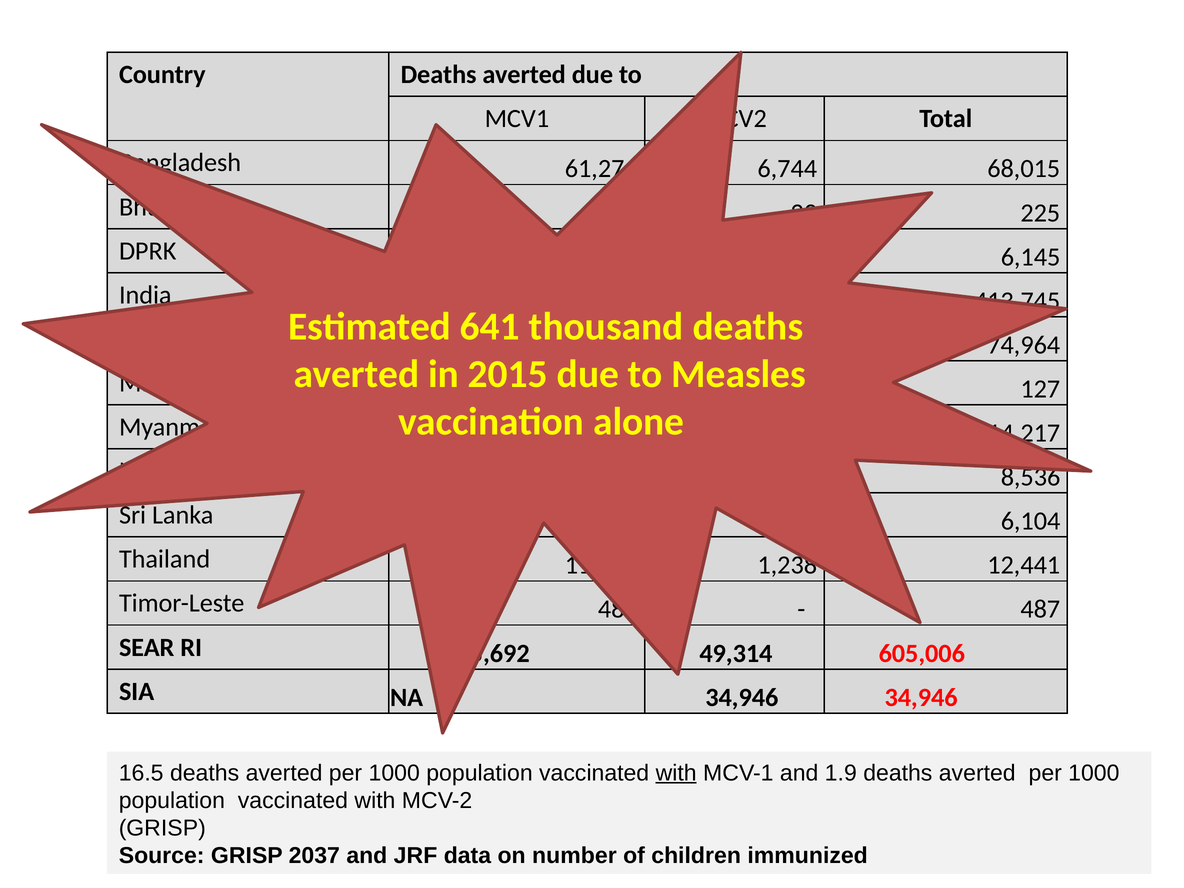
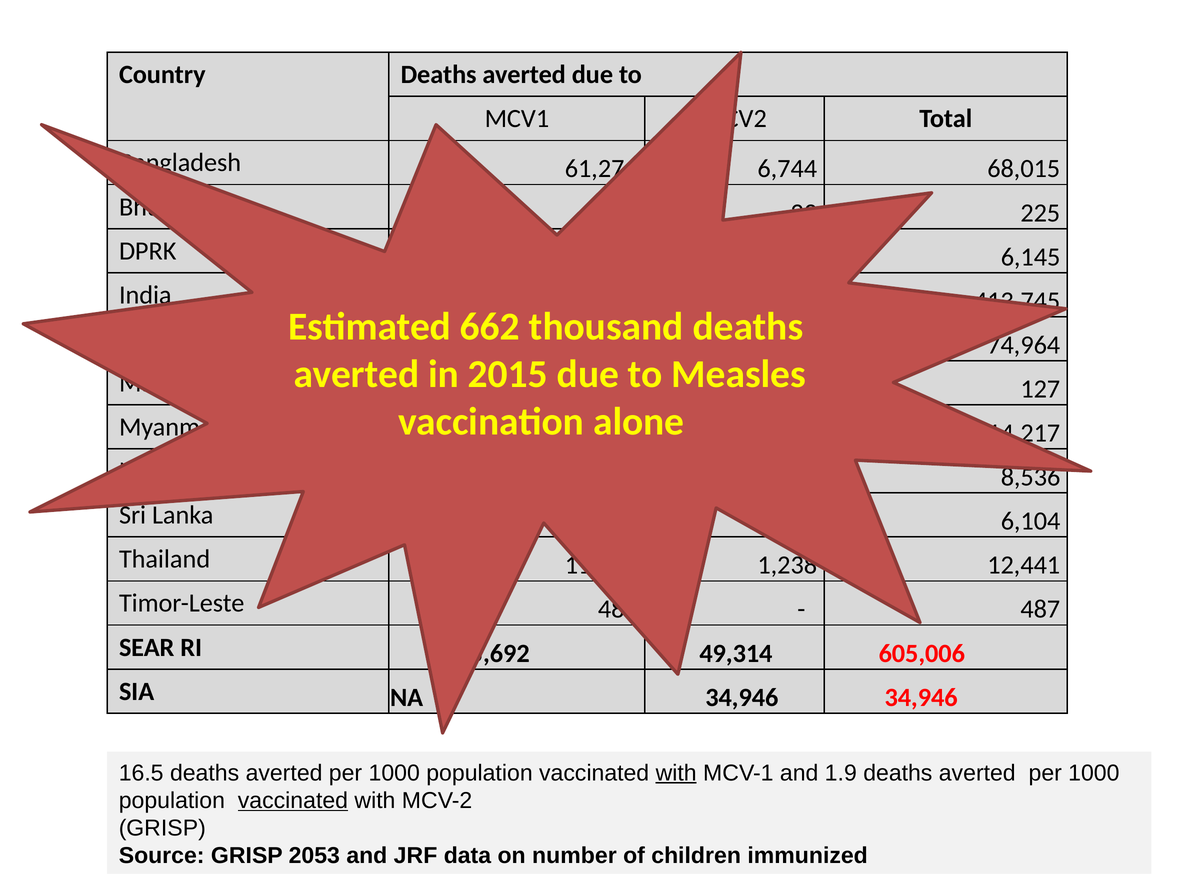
641: 641 -> 662 (490, 327)
vaccinated underline: none -> present (293, 801)
2037: 2037 -> 2053 (314, 856)
